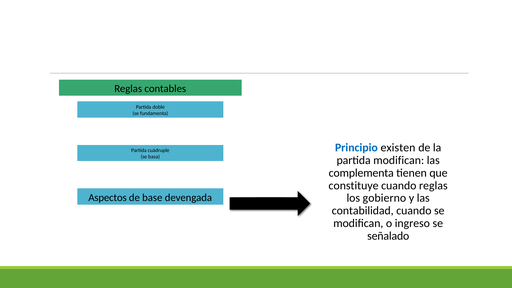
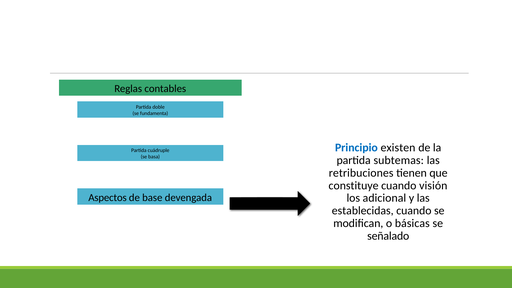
partida modifican: modifican -> subtemas (399, 160)
complementa: complementa -> retribuciones (361, 173)
cuando reglas: reglas -> visión (433, 185)
gobierno: gobierno -> adicional (384, 198)
contabilidad: contabilidad -> establecidas (363, 211)
ingreso: ingreso -> básicas (412, 223)
